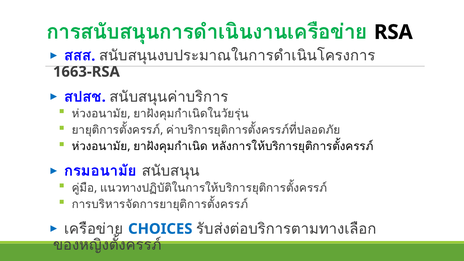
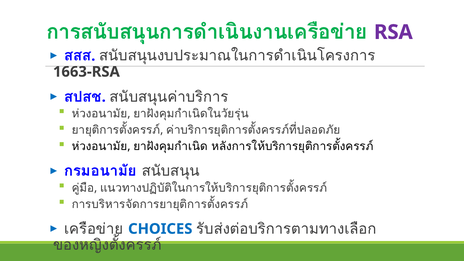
RSA colour: black -> purple (393, 32)
